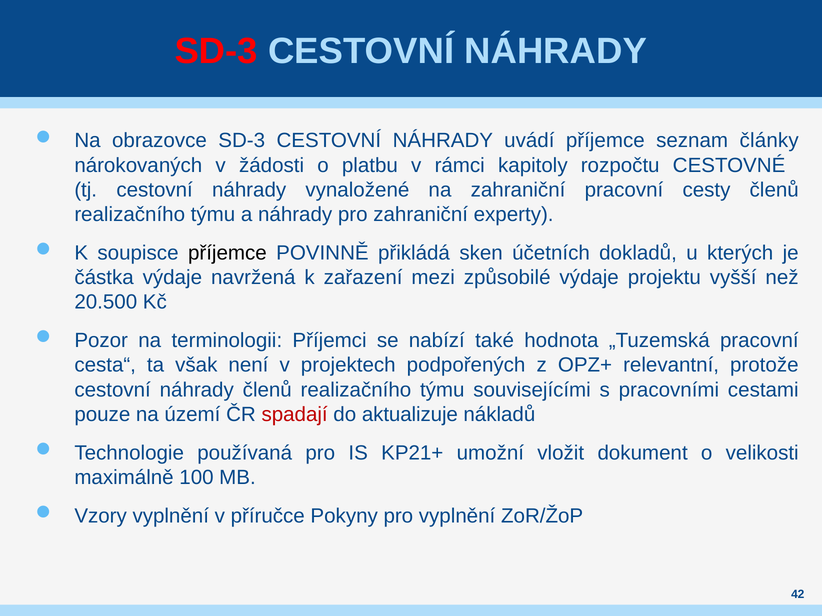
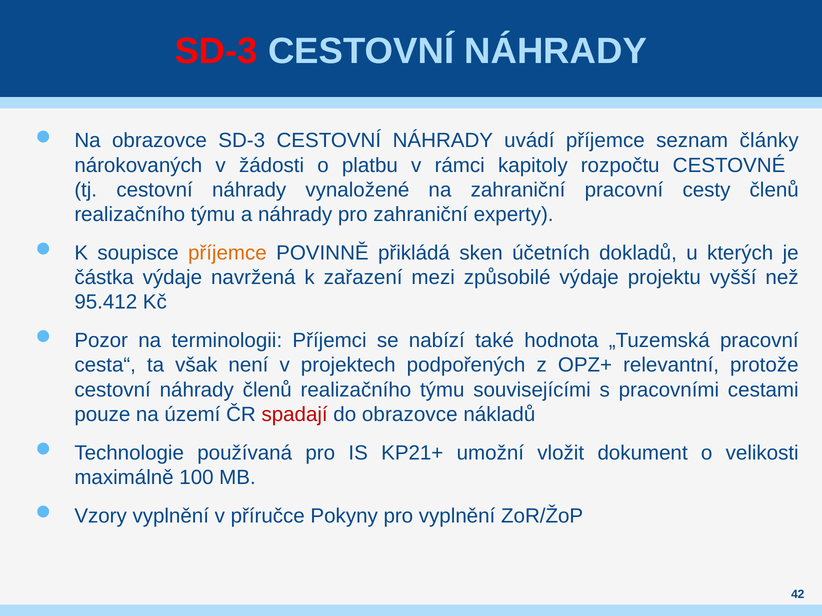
příjemce colour: black -> orange (227, 253)
20.500: 20.500 -> 95.412 (106, 302)
do aktualizuje: aktualizuje -> obrazovce (410, 415)
